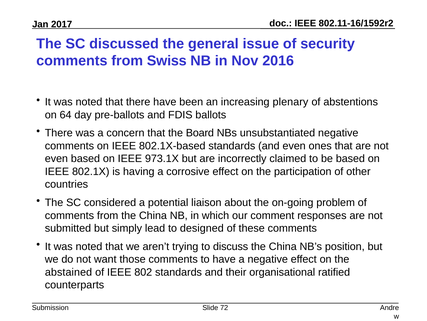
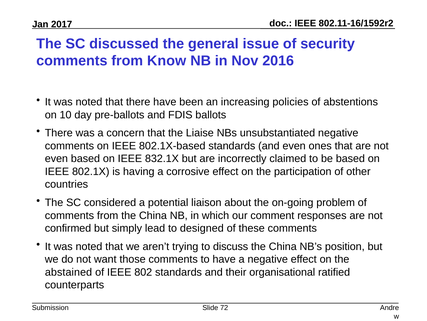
Swiss: Swiss -> Know (167, 61)
plenary: plenary -> policies (291, 102)
64: 64 -> 10 (66, 115)
Board: Board -> Liaise (200, 133)
973.1X: 973.1X -> 832.1X (162, 158)
submitted: submitted -> confirmed (68, 228)
